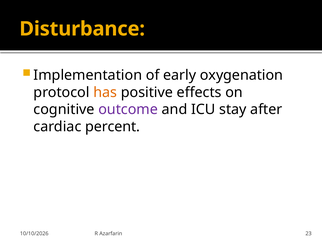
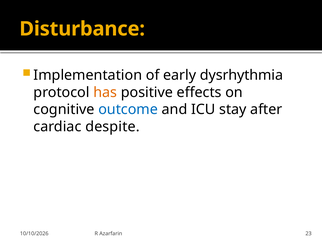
oxygenation: oxygenation -> dysrhythmia (241, 75)
outcome colour: purple -> blue (128, 110)
percent: percent -> despite (112, 127)
